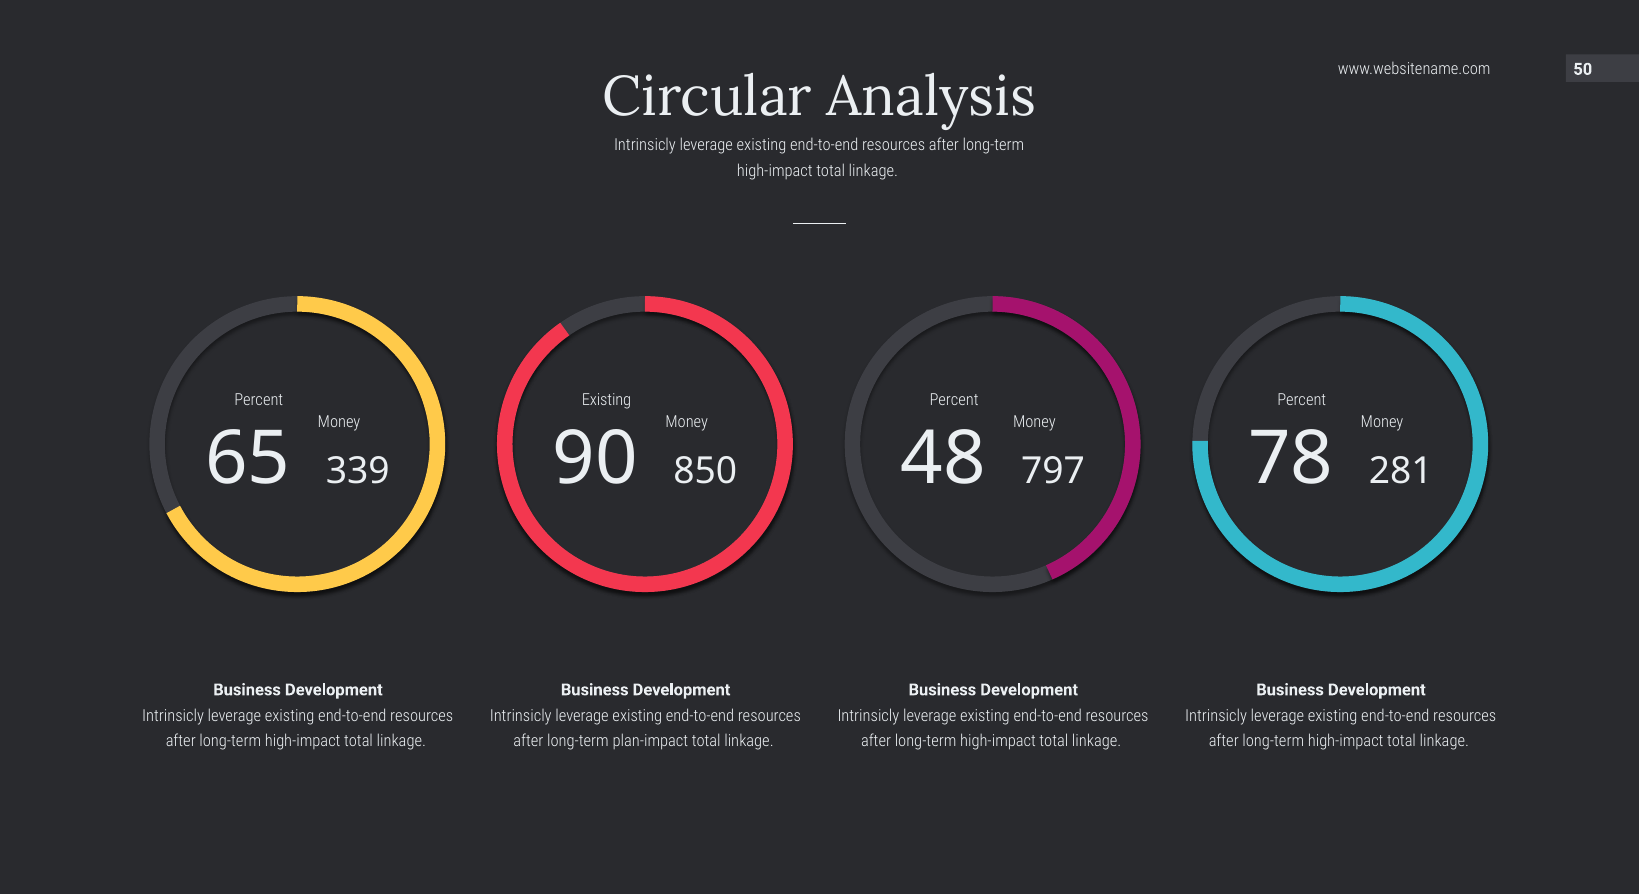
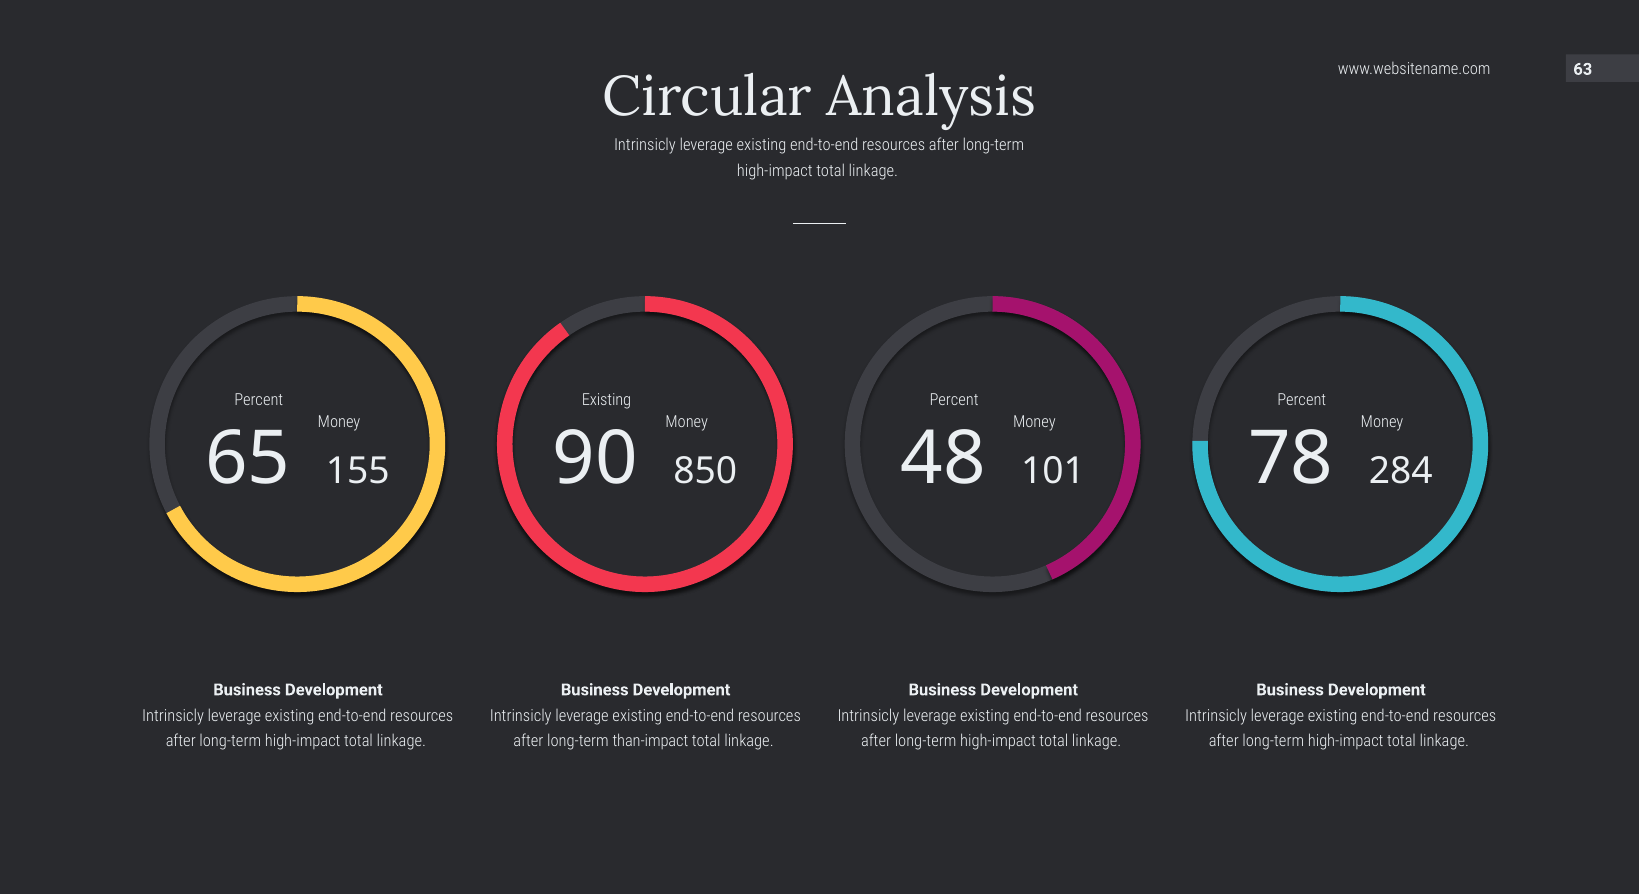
50: 50 -> 63 (1583, 69)
339: 339 -> 155 (358, 471)
797: 797 -> 101 (1053, 471)
281: 281 -> 284 (1401, 471)
plan-impact: plan-impact -> than-impact (650, 741)
